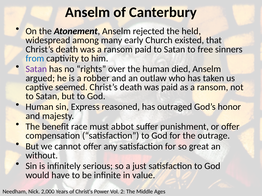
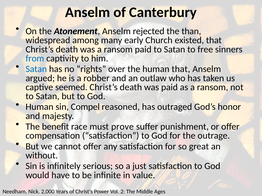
held: held -> than (191, 31)
Satan colour: purple -> blue (36, 69)
human died: died -> that (181, 69)
Express: Express -> Compel (85, 107)
abbot: abbot -> prove (122, 127)
